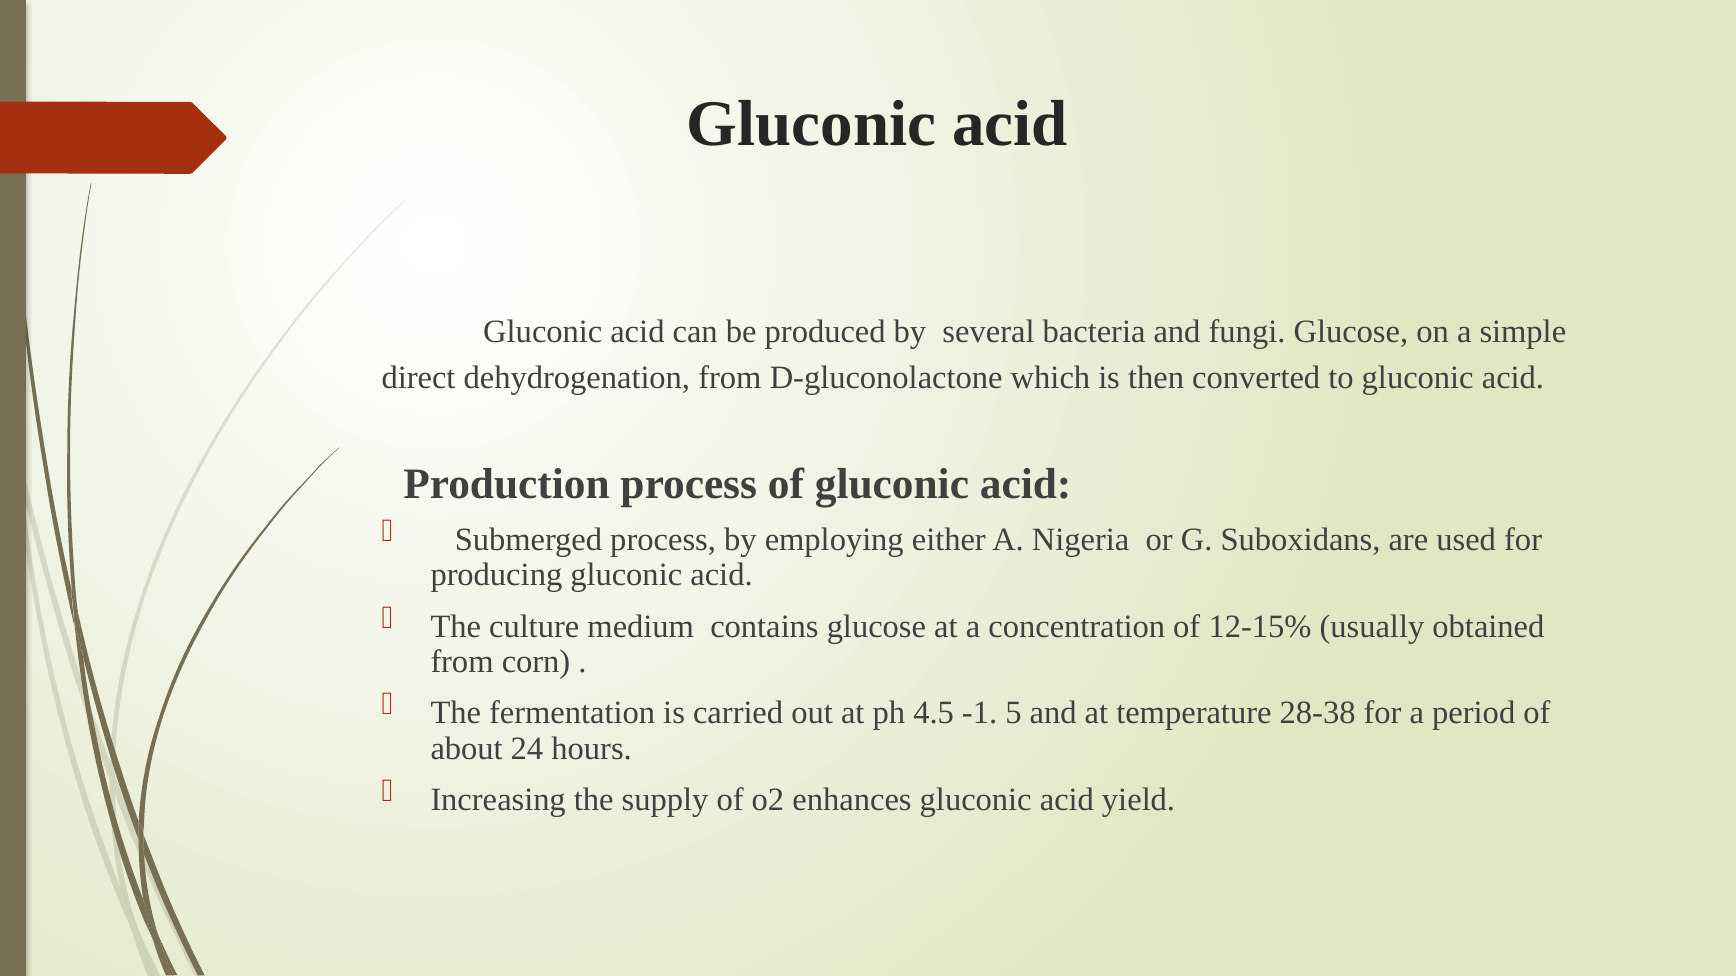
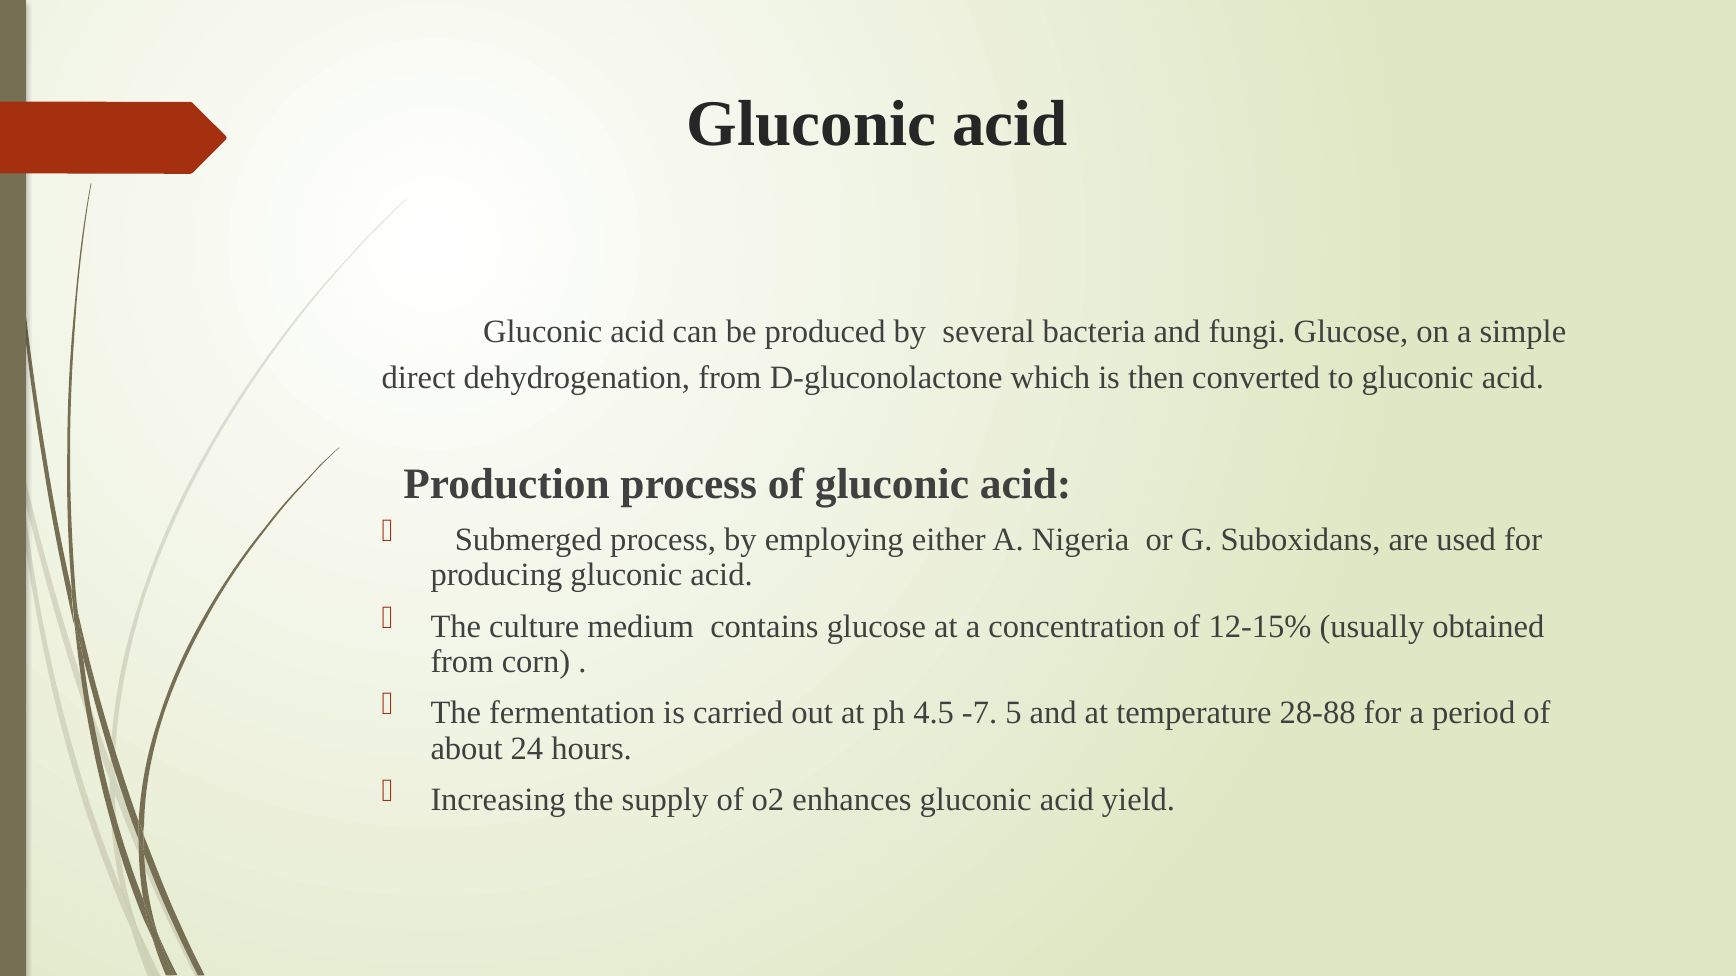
-1: -1 -> -7 (980, 714)
28-38: 28-38 -> 28-88 (1318, 714)
